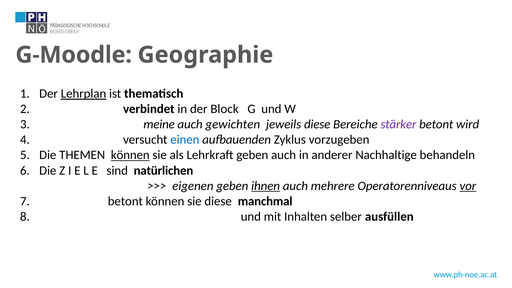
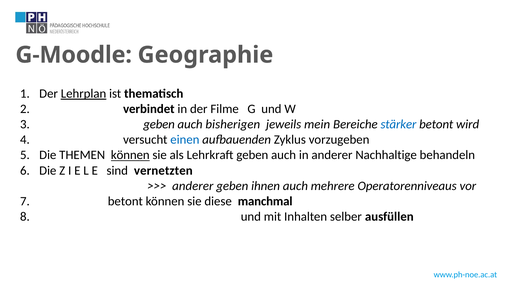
Block: Block -> Filme (225, 109)
meine: meine -> geben (159, 124)
gewichten: gewichten -> bisherigen (233, 124)
jeweils diese: diese -> mein (317, 124)
stärker colour: purple -> blue (398, 124)
natürlichen: natürlichen -> vernetzten (163, 170)
eigenen: eigenen -> anderer (193, 186)
ihnen underline: present -> none (266, 186)
vor underline: present -> none (468, 186)
